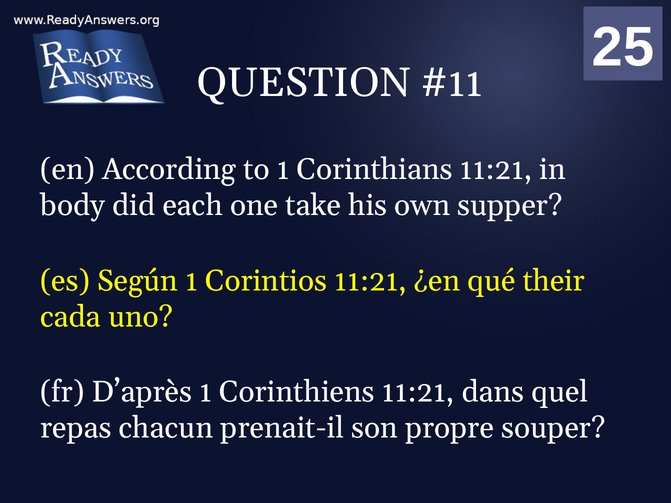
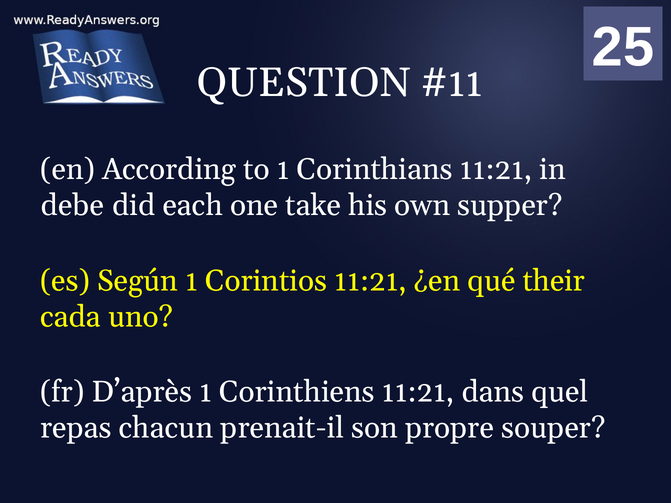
body: body -> debe (73, 206)
